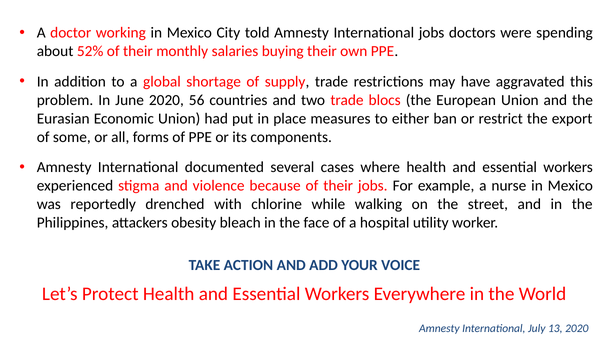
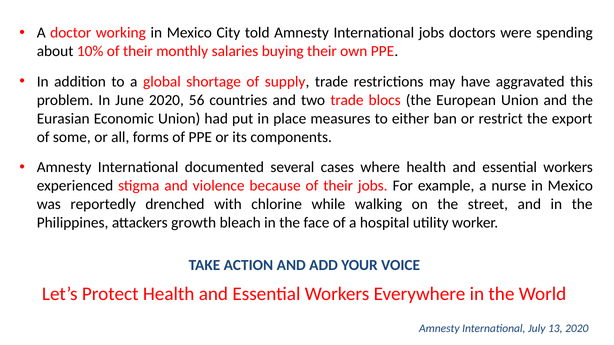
52%: 52% -> 10% (90, 51)
obesity: obesity -> growth (194, 223)
